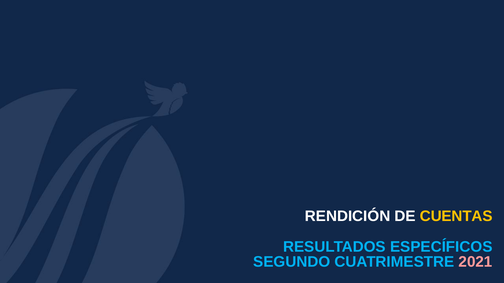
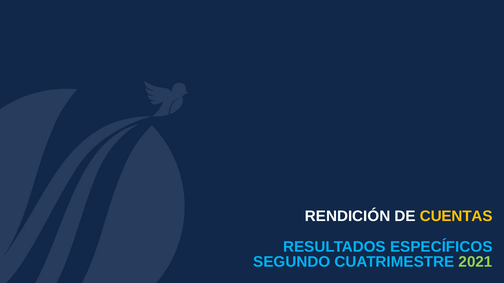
2021 colour: pink -> light green (475, 262)
